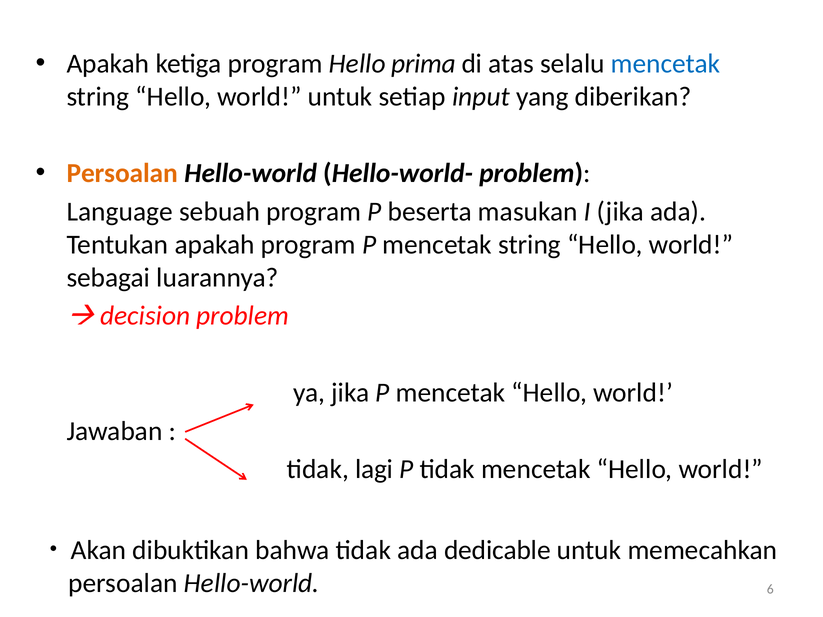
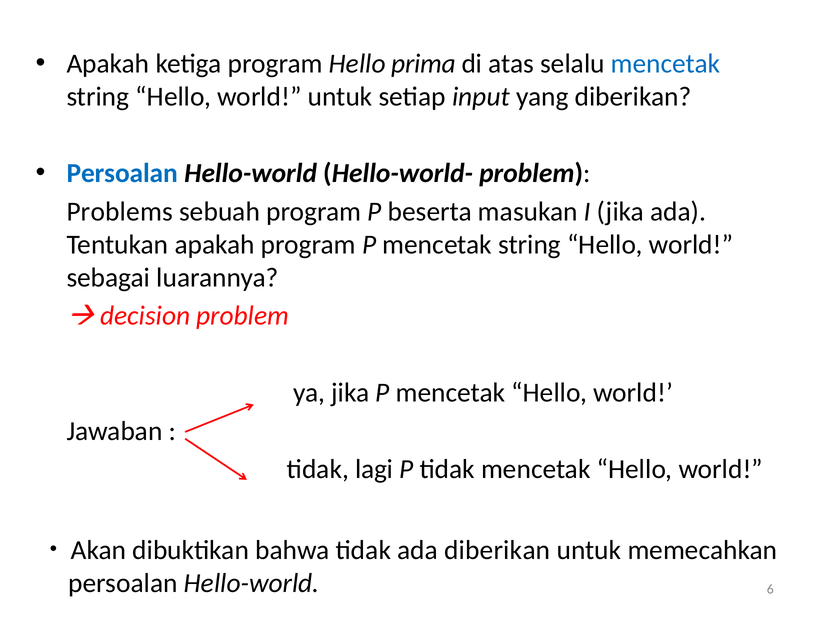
Persoalan colour: orange -> blue (122, 173)
Language: Language -> Problems (120, 212)
ada dedicable: dedicable -> diberikan (497, 550)
